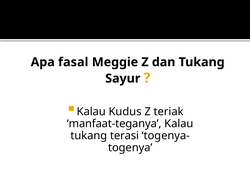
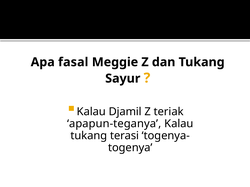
Kudus: Kudus -> Djamil (125, 112)
manfaat-teganya: manfaat-teganya -> apapun-teganya (114, 124)
